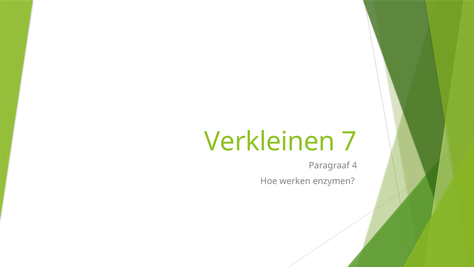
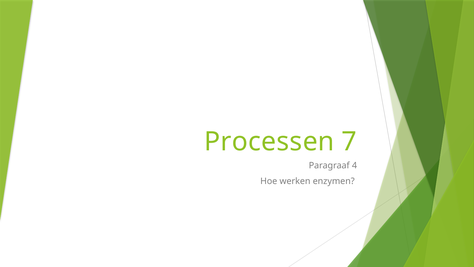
Verkleinen: Verkleinen -> Processen (269, 142)
